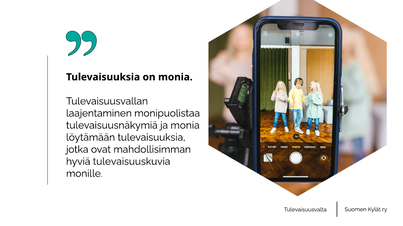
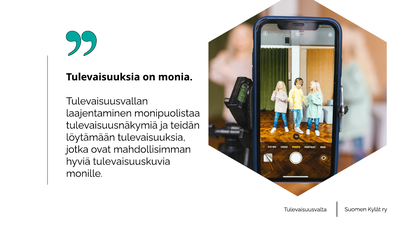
ja monia: monia -> teidän (185, 126)
